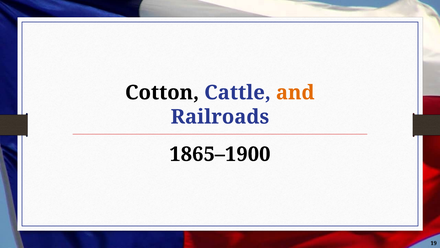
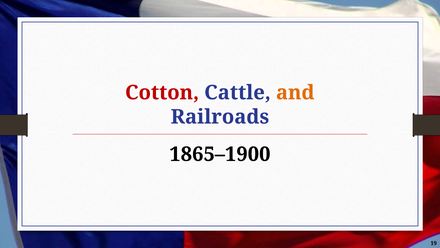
Cotton colour: black -> red (162, 92)
